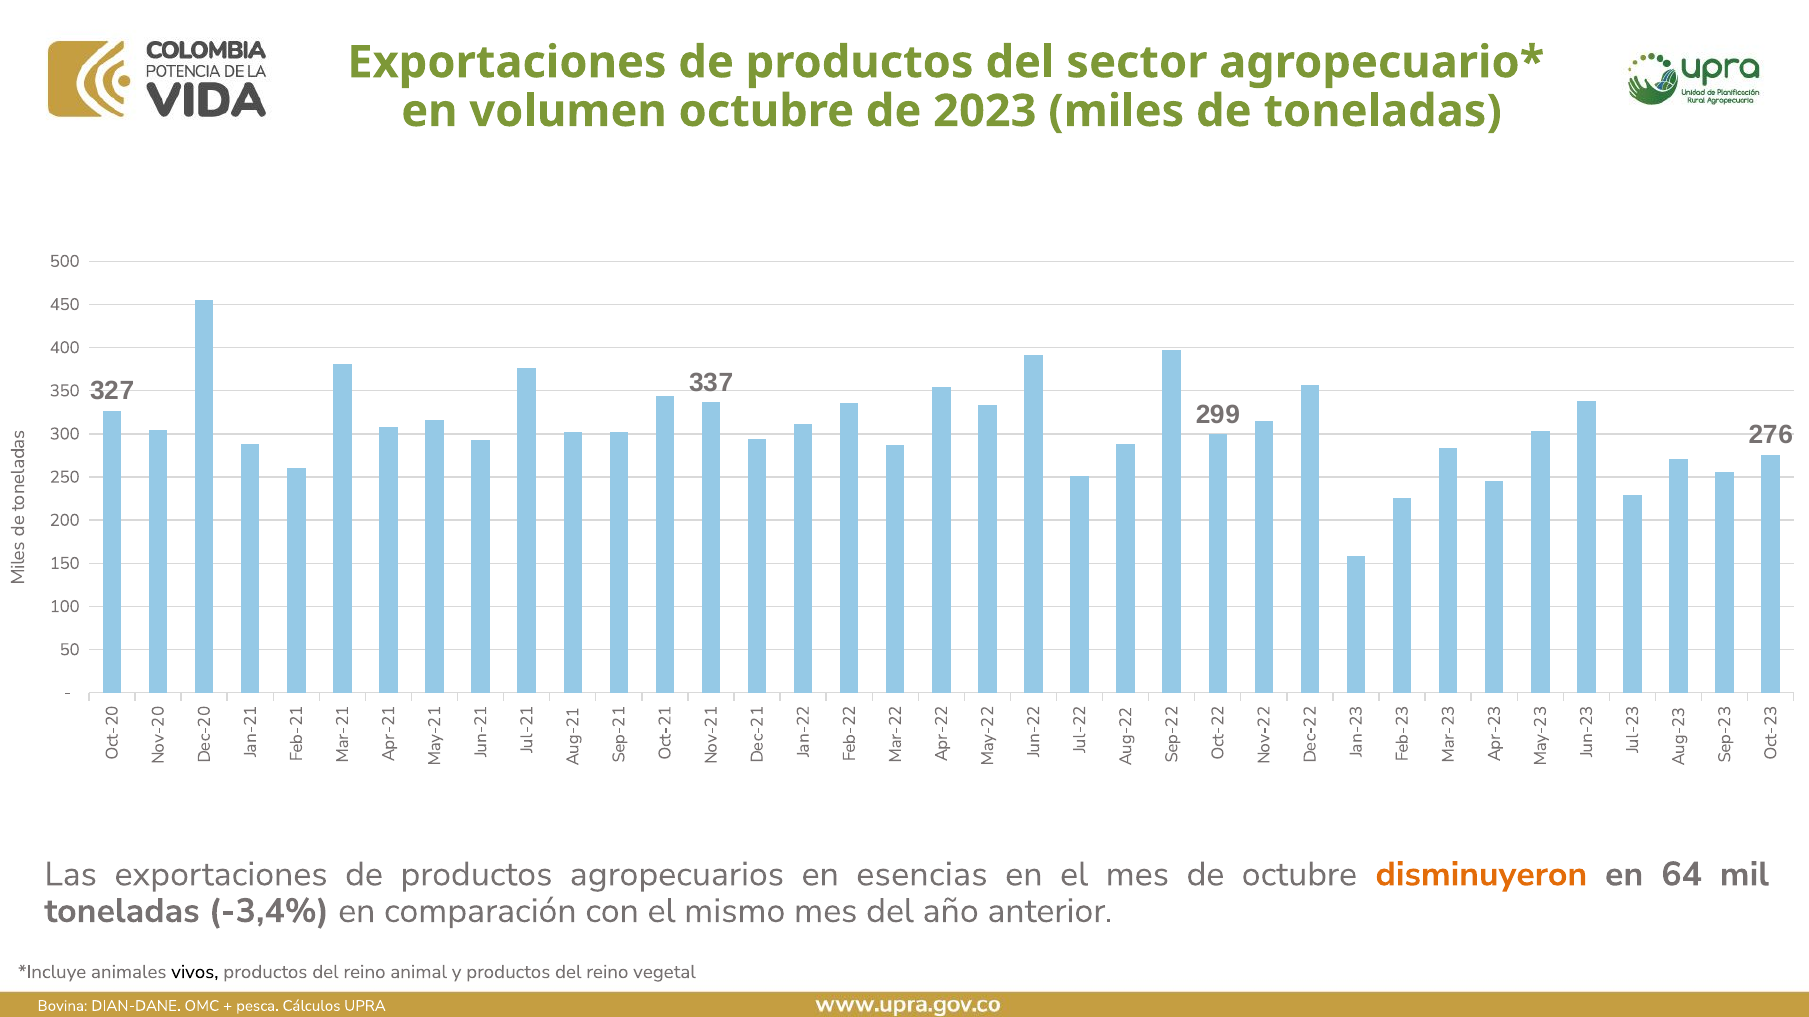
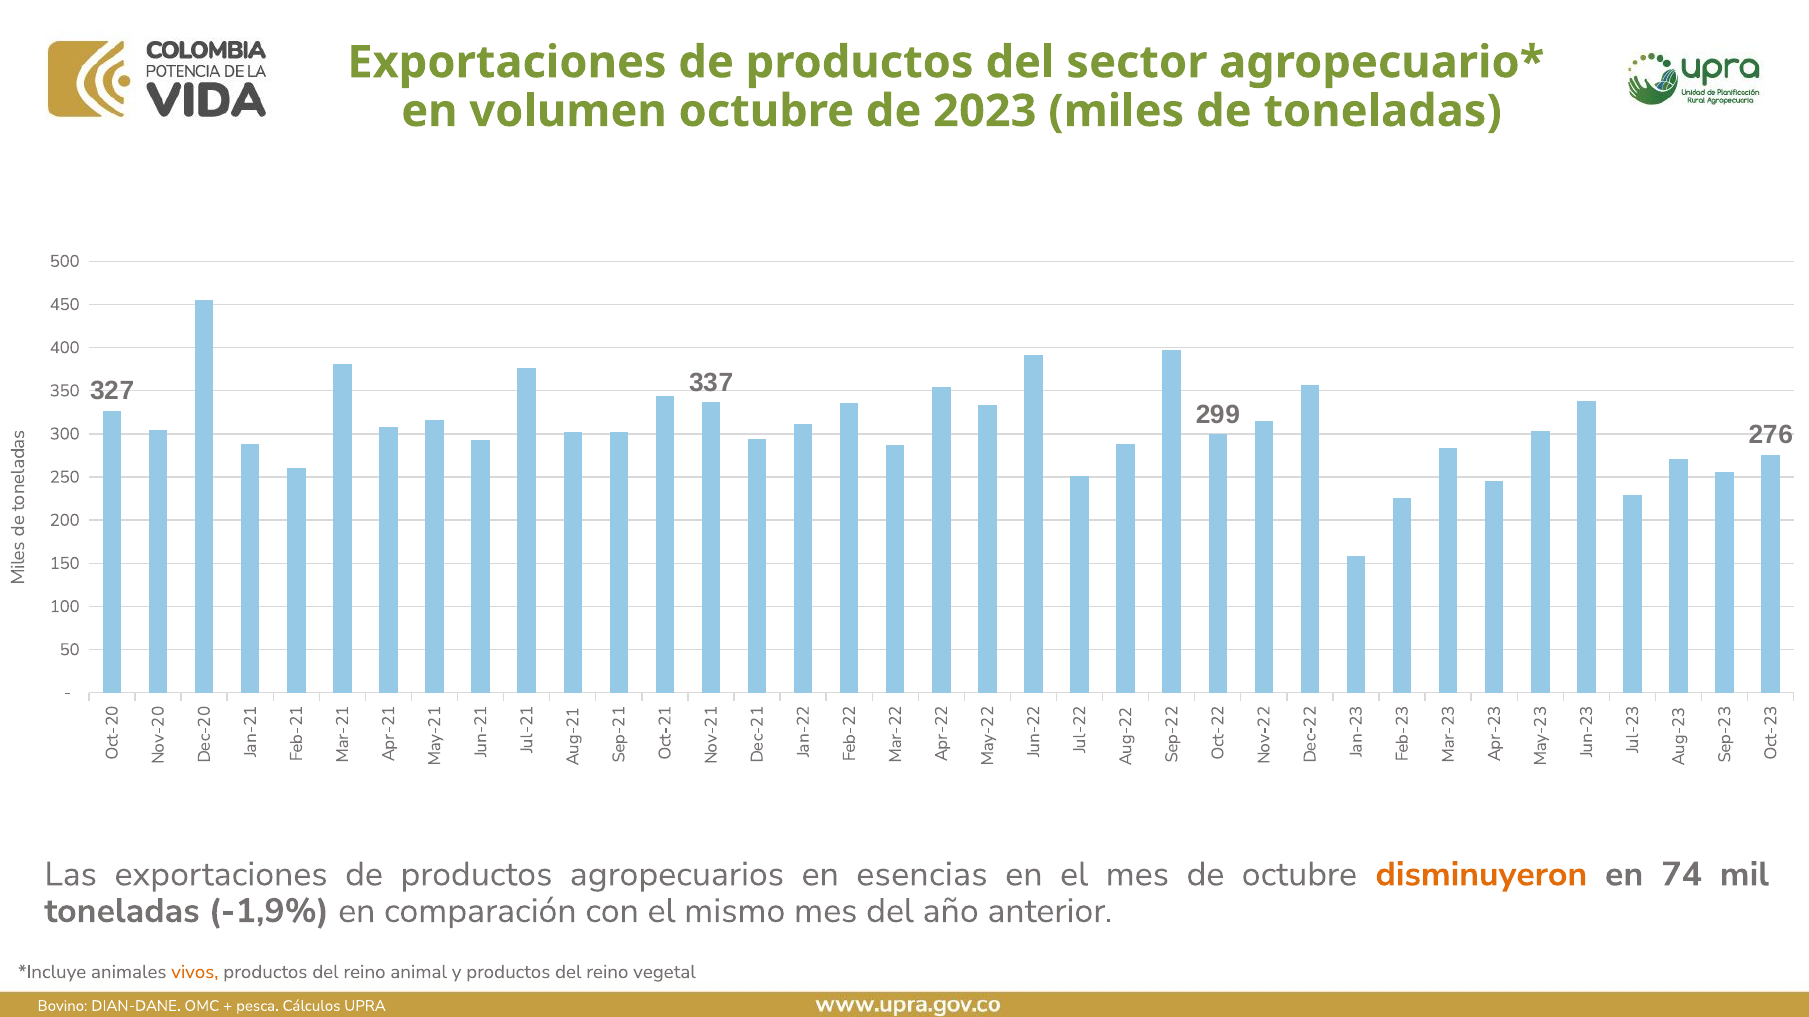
64: 64 -> 74 (1682, 875)
-3,4%: -3,4% -> -1,9% (269, 911)
vivos colour: black -> orange (195, 972)
Bovina: Bovina -> Bovino (62, 1006)
